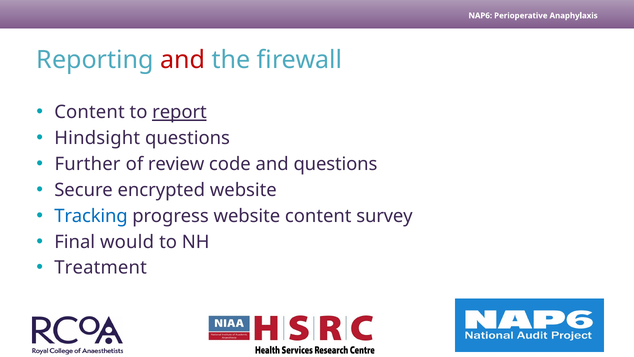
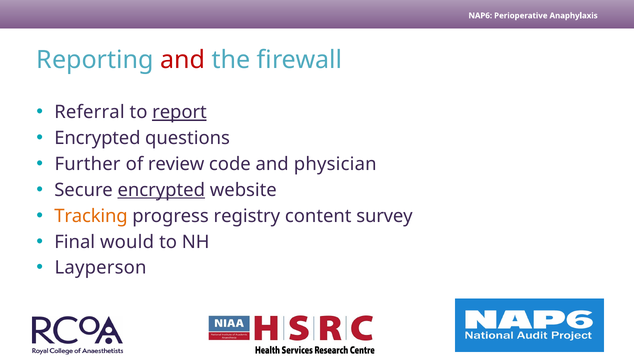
Content: Content -> Referral (89, 112)
Hindsight: Hindsight -> Encrypted (97, 138)
and questions: questions -> physician (335, 164)
encrypted underline: none -> present (161, 190)
Tracking colour: blue -> orange (91, 216)
progress website: website -> registry (247, 216)
Treatment: Treatment -> Layperson (101, 268)
